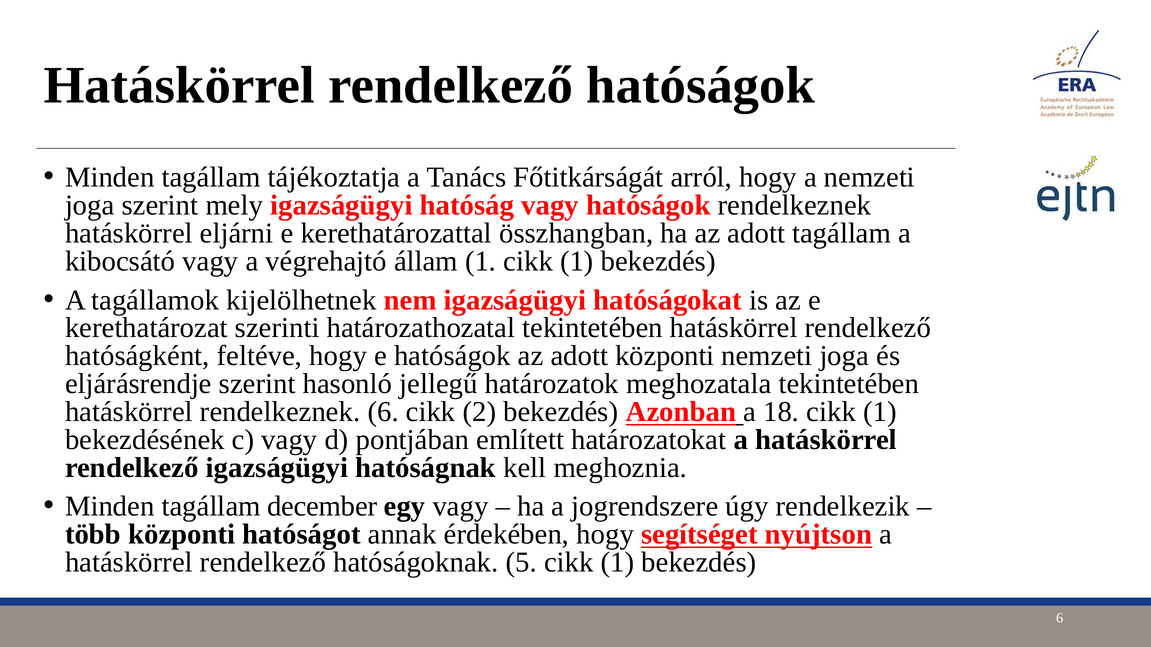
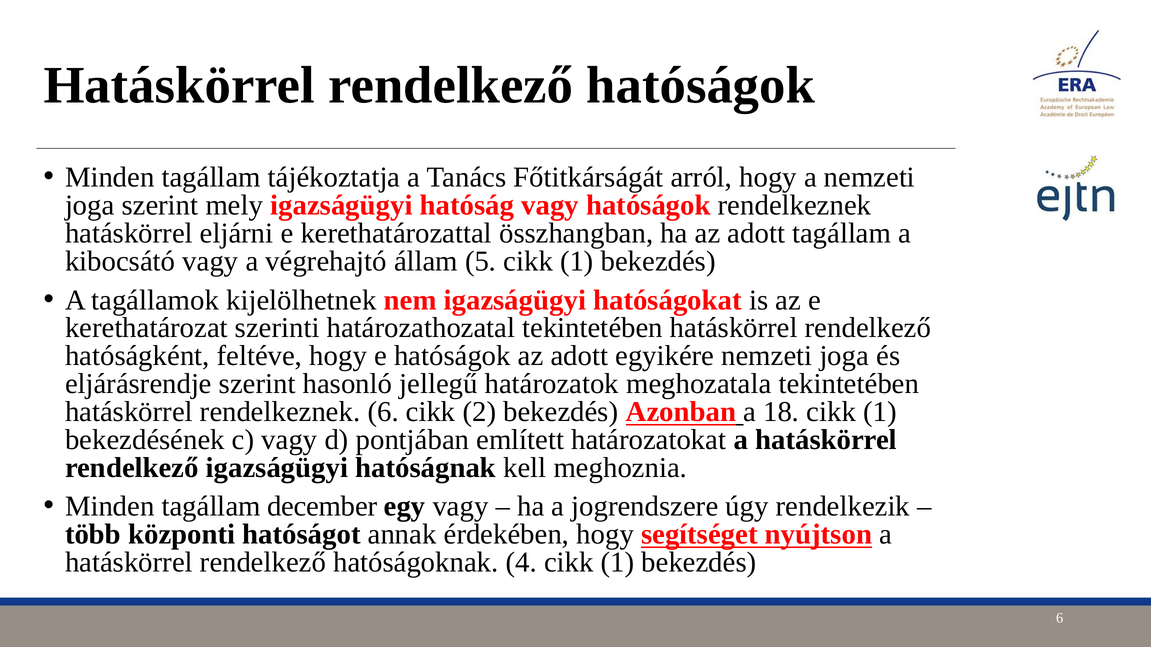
állam 1: 1 -> 5 (481, 262)
adott központi: központi -> egyikére (665, 356)
5: 5 -> 4 (521, 563)
